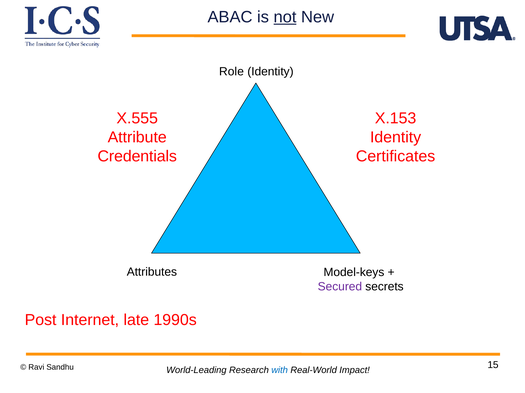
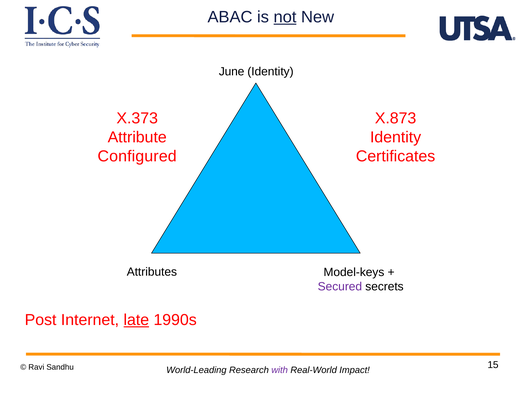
Role: Role -> June (232, 72)
X.555: X.555 -> X.373 (137, 118)
X.153: X.153 -> X.873 (396, 119)
Credentials: Credentials -> Configured (137, 157)
late underline: none -> present (136, 321)
with colour: blue -> purple (280, 371)
